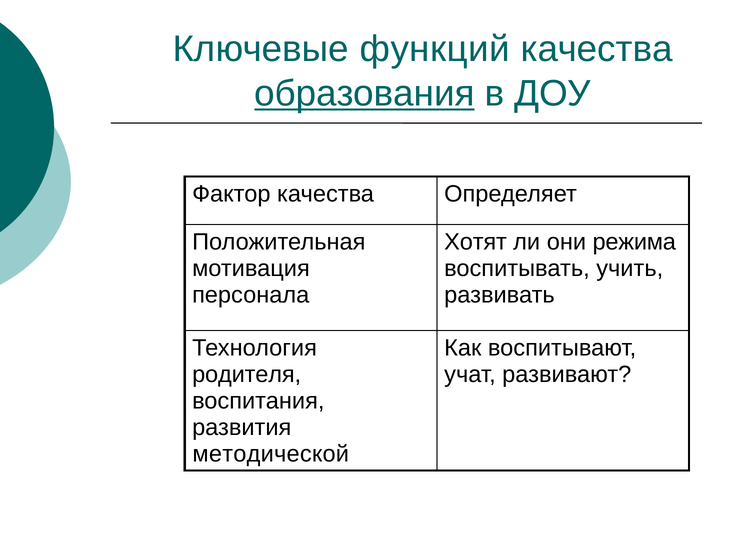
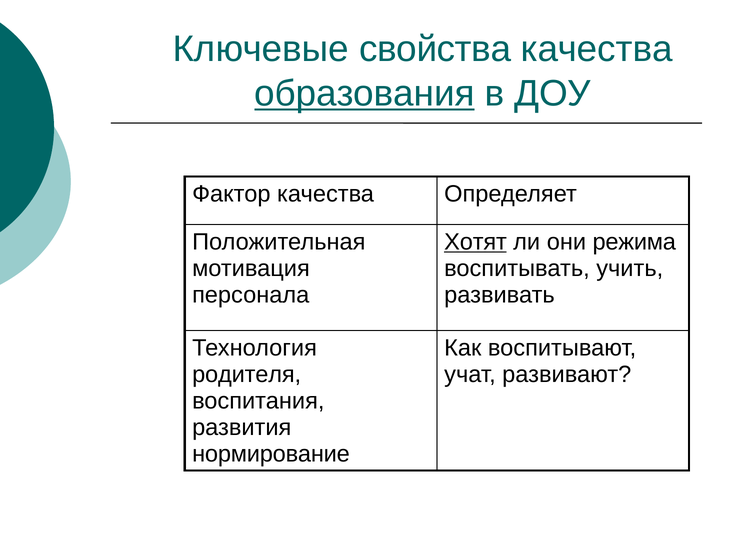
функций: функций -> свойства (435, 49)
Хотят underline: none -> present (476, 242)
методической: методической -> нормирование (271, 454)
